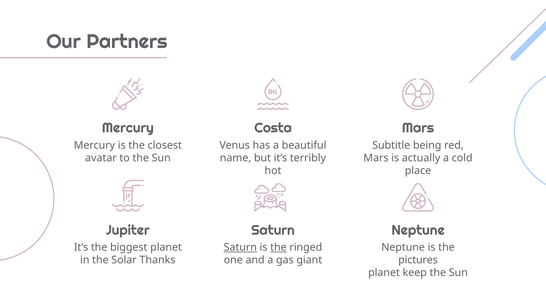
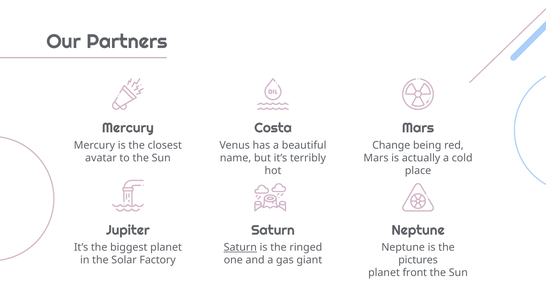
Subtitle: Subtitle -> Change (391, 145)
the underline: present -> none (278, 247)
Thanks: Thanks -> Factory (158, 260)
keep: keep -> front (415, 273)
